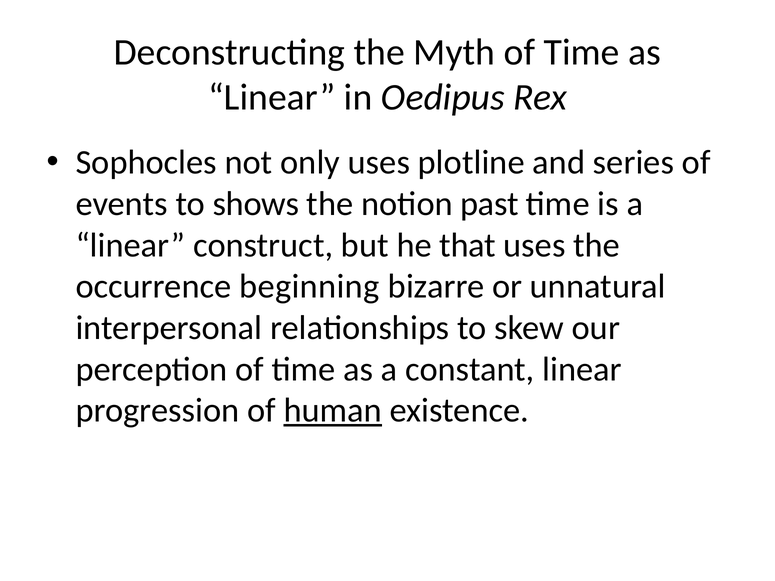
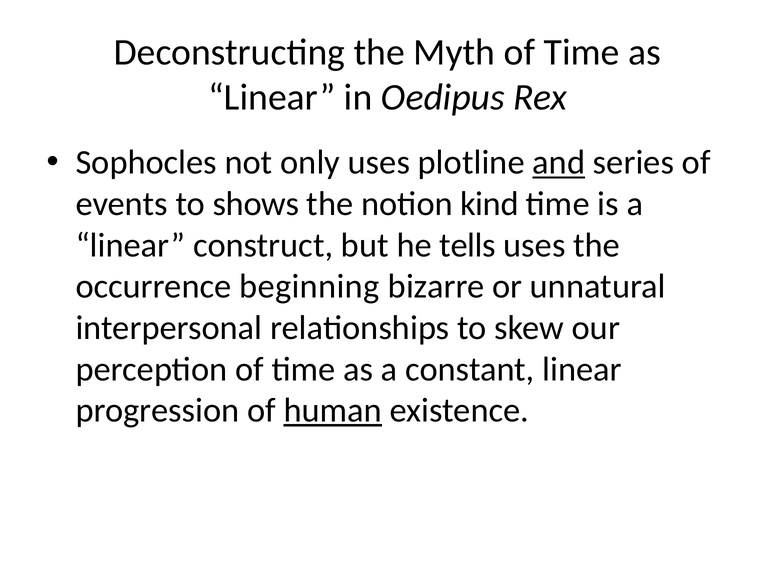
and underline: none -> present (559, 163)
past: past -> kind (489, 204)
that: that -> tells (468, 245)
